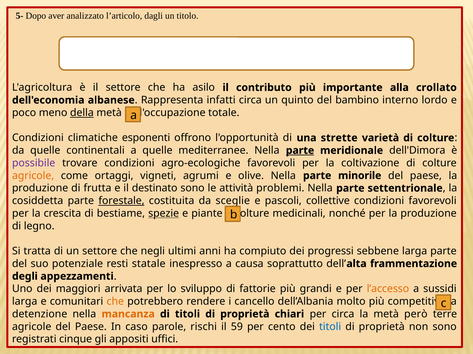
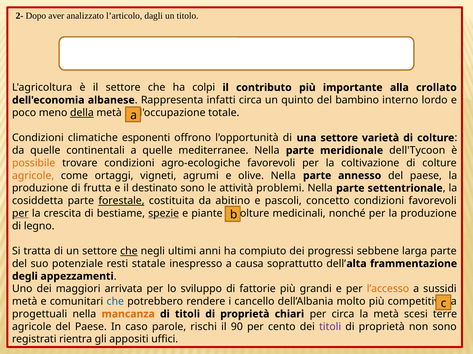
5-: 5- -> 2- (20, 16)
asilo: asilo -> colpi (204, 88)
una strette: strette -> settore (339, 138)
parte underline: present -> none (300, 151)
dell'Dimora: dell'Dimora -> dell'Tycoon (417, 151)
possibile colour: purple -> orange (34, 163)
minorile: minorile -> annesso (360, 176)
sceglie: sceglie -> abitino (233, 201)
collettive: collettive -> concetto (328, 201)
per underline: none -> present (20, 214)
che underline: none -> present (129, 252)
larga: larga -> metà (25, 302)
che colour: orange -> blue (115, 302)
detenzione: detenzione -> progettuali (40, 315)
però: però -> scesi (416, 315)
59: 59 -> 90 (237, 327)
titoli colour: blue -> purple (330, 327)
cinque: cinque -> rientra (76, 340)
